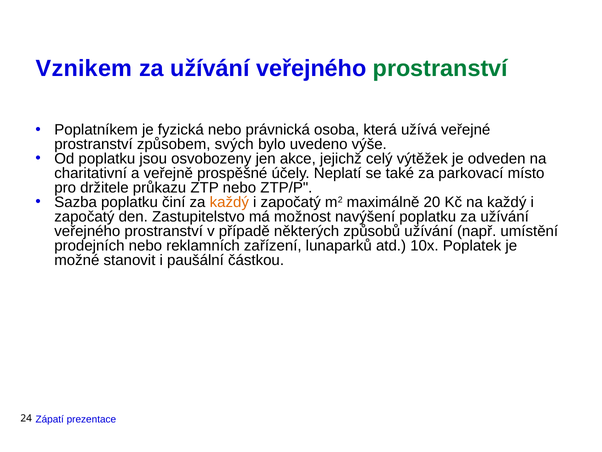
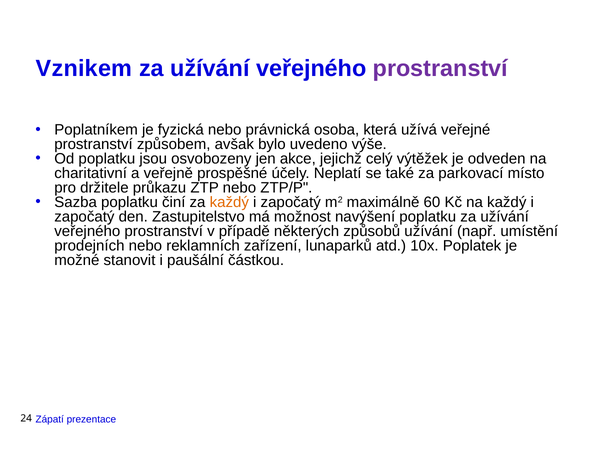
prostranství colour: green -> purple (440, 68)
svých: svých -> avšak (234, 144)
20: 20 -> 60 (432, 202)
